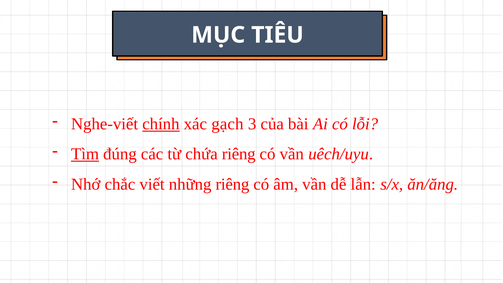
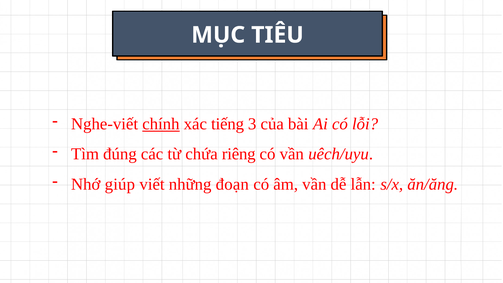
gạch: gạch -> tiếng (228, 124)
Tìm underline: present -> none (85, 154)
chắc: chắc -> giúp (120, 184)
những riêng: riêng -> đoạn (232, 184)
